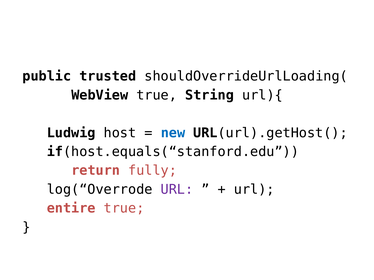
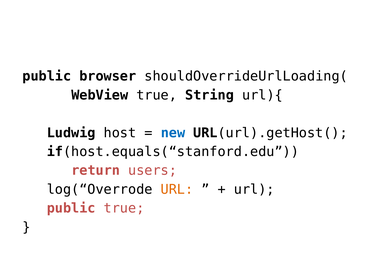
trusted: trusted -> browser (108, 76)
fully: fully -> users (153, 171)
URL colour: purple -> orange (177, 190)
entire: entire -> public (71, 209)
